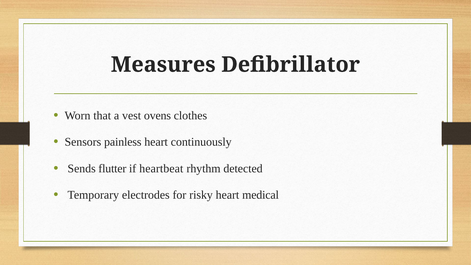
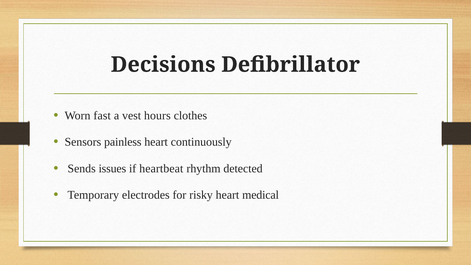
Measures: Measures -> Decisions (163, 65)
that: that -> fast (102, 116)
ovens: ovens -> hours (157, 116)
flutter: flutter -> issues (112, 168)
